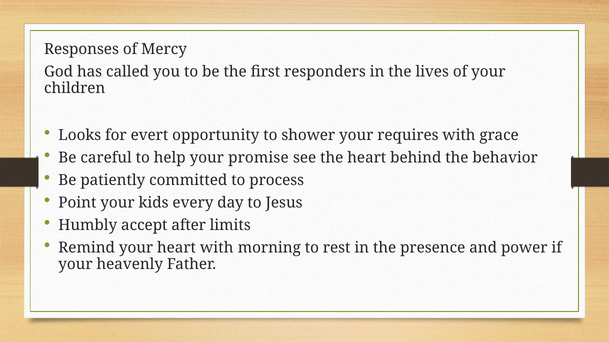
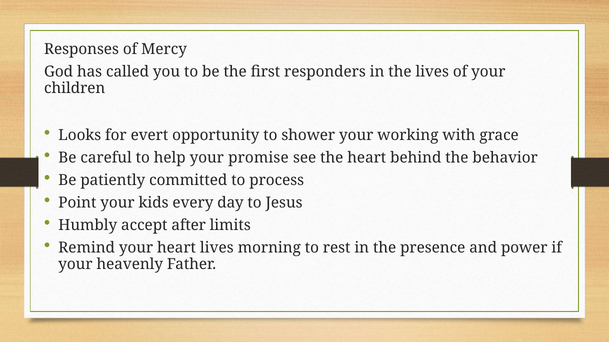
requires: requires -> working (408, 135)
heart with: with -> lives (217, 248)
